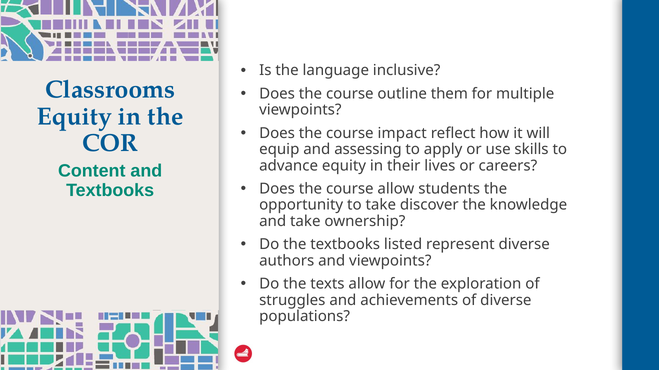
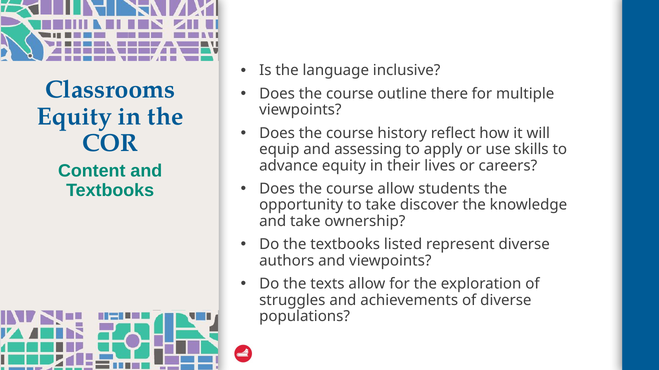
them: them -> there (449, 94)
impact: impact -> history (402, 133)
